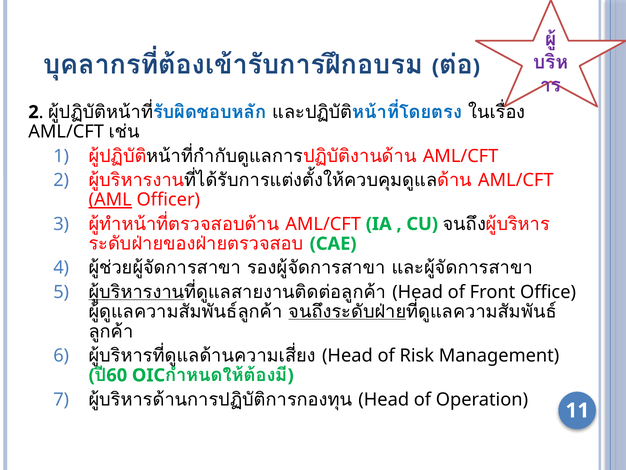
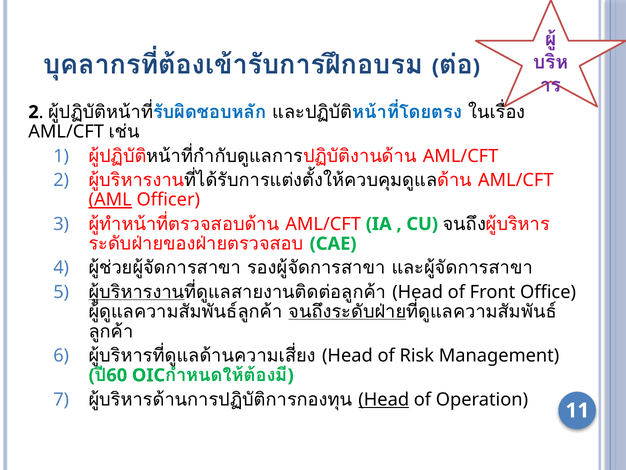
Head underline: none -> present (384, 399)
